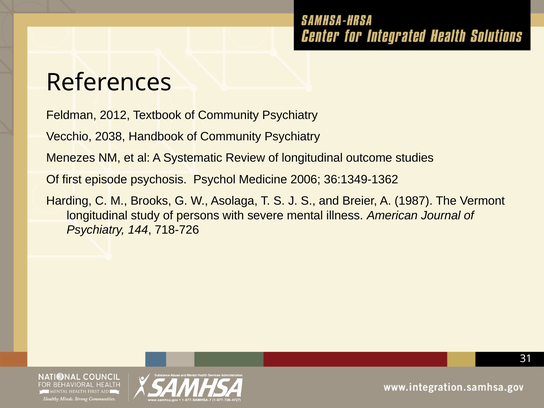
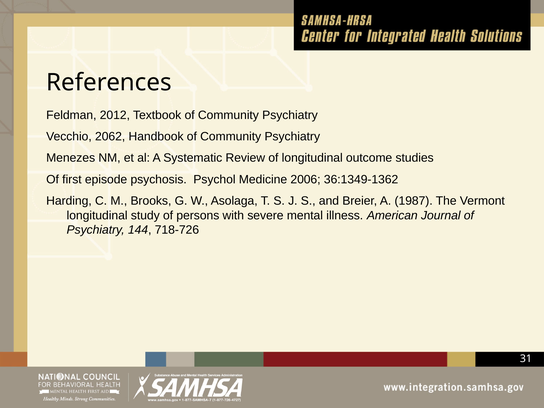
2038: 2038 -> 2062 (110, 137)
